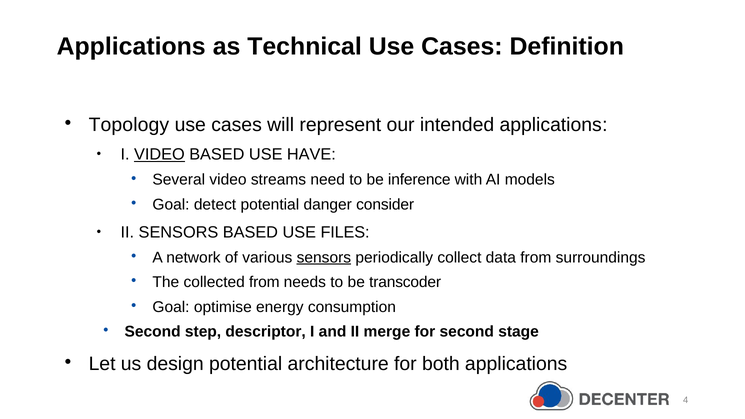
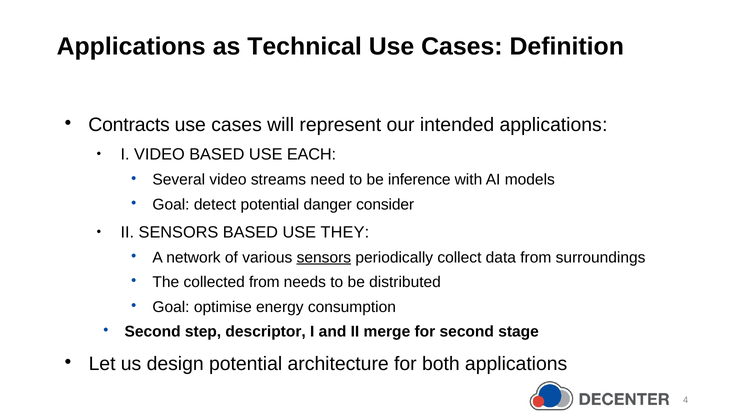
Topology: Topology -> Contracts (129, 125)
VIDEO underline: present -> none (159, 155)
HAVE: HAVE -> EACH (311, 155)
FILES: FILES -> THEY (345, 232)
transcoder: transcoder -> distributed (405, 282)
